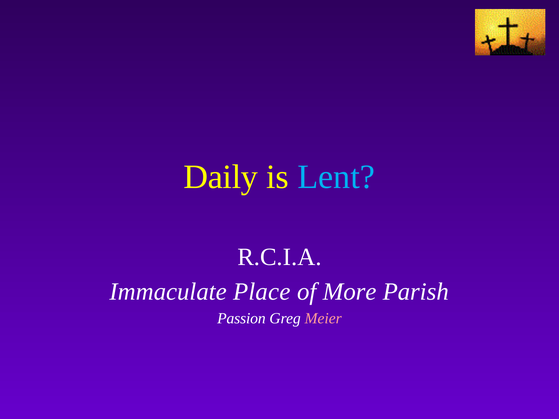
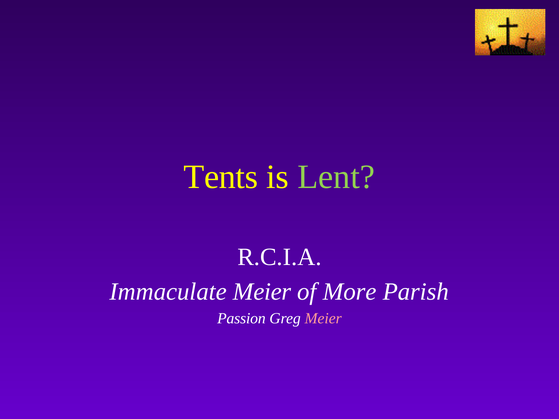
Daily: Daily -> Tents (221, 177)
Lent colour: light blue -> light green (336, 177)
Immaculate Place: Place -> Meier (262, 292)
